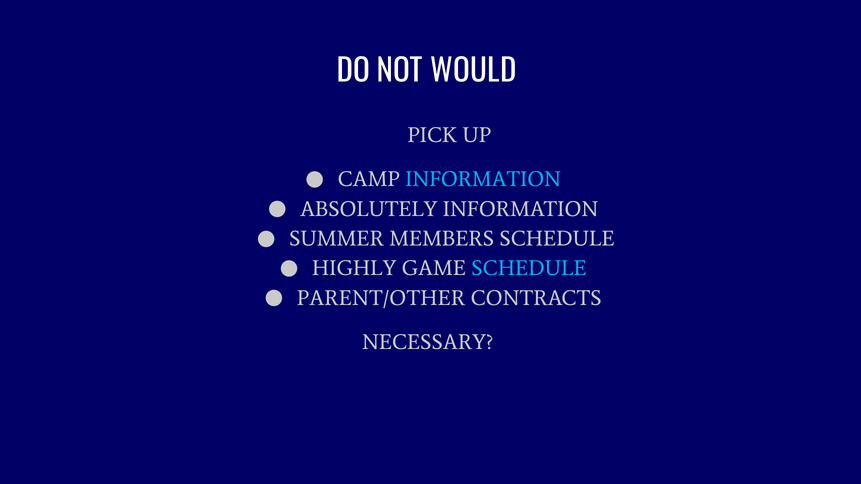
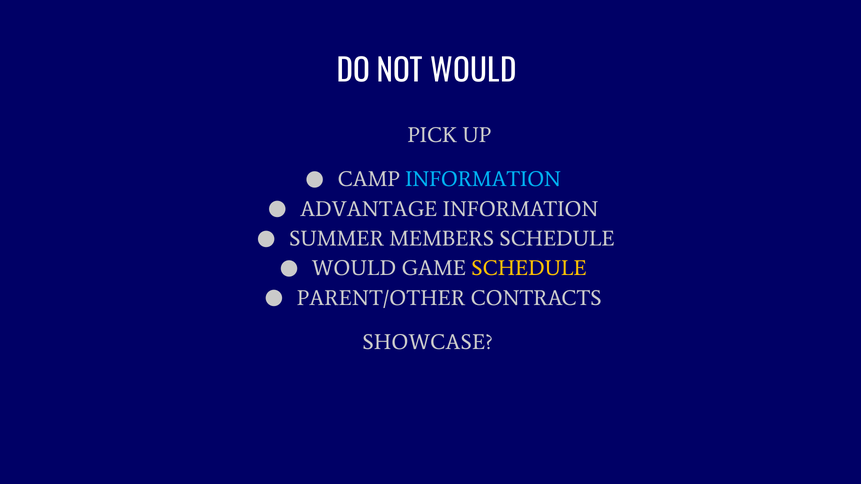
ABSOLUTELY: ABSOLUTELY -> ADVANTAGE (369, 209)
HIGHLY: HIGHLY -> WOULD (354, 269)
SCHEDULE colour: light blue -> yellow (529, 269)
NECESSARY: NECESSARY -> SHOWCASE (428, 342)
